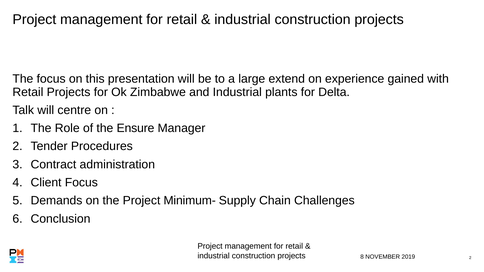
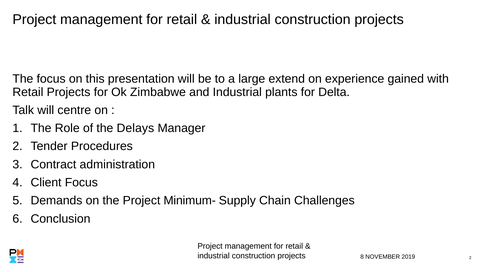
Ensure: Ensure -> Delays (135, 128)
